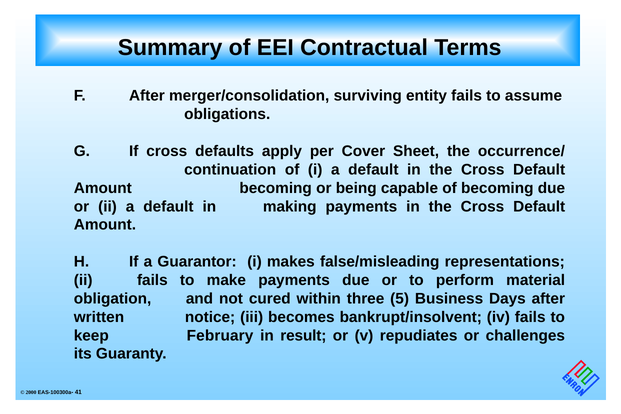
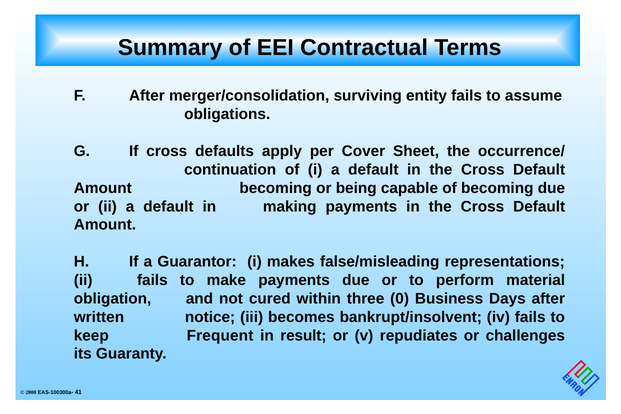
5: 5 -> 0 (400, 299)
February: February -> Frequent (220, 335)
